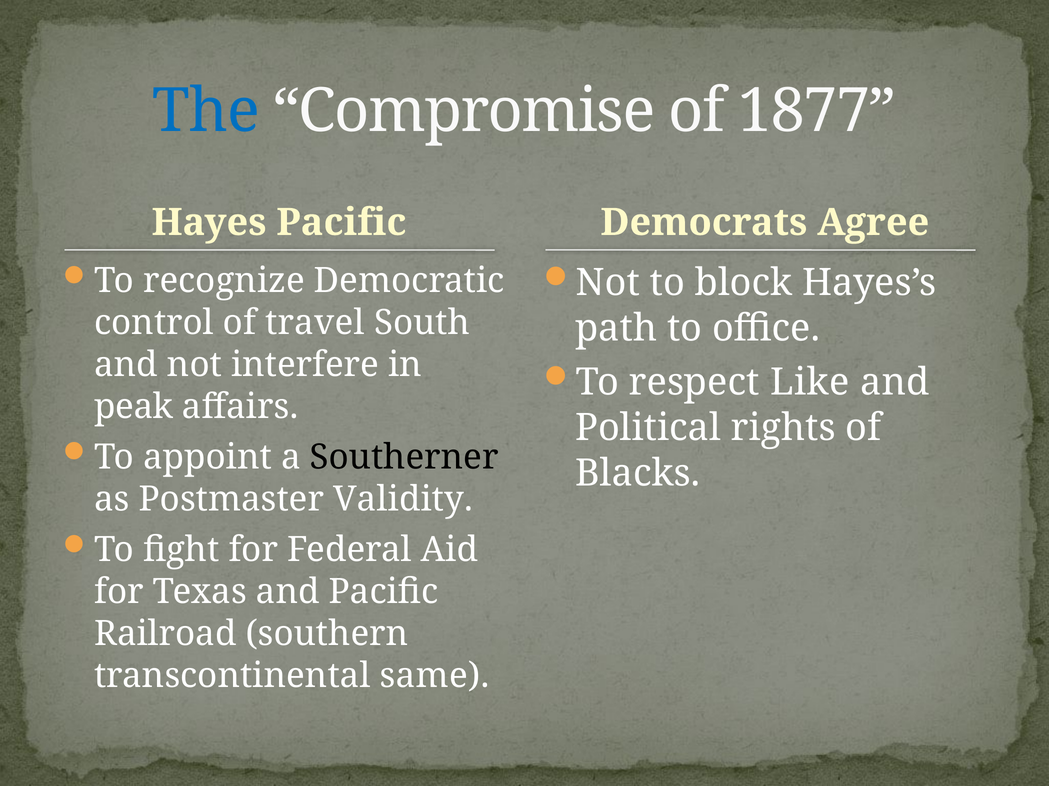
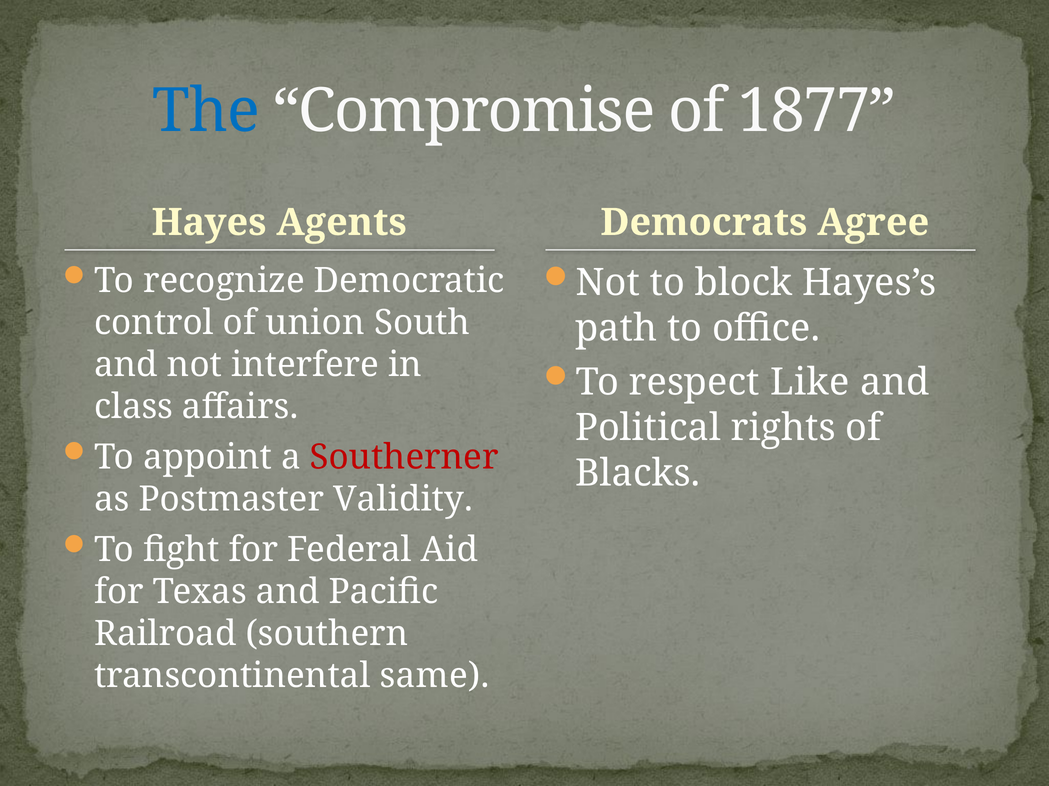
Hayes Pacific: Pacific -> Agents (341, 223)
travel: travel -> union (315, 323)
peak: peak -> class (134, 407)
Southerner colour: black -> red (404, 458)
